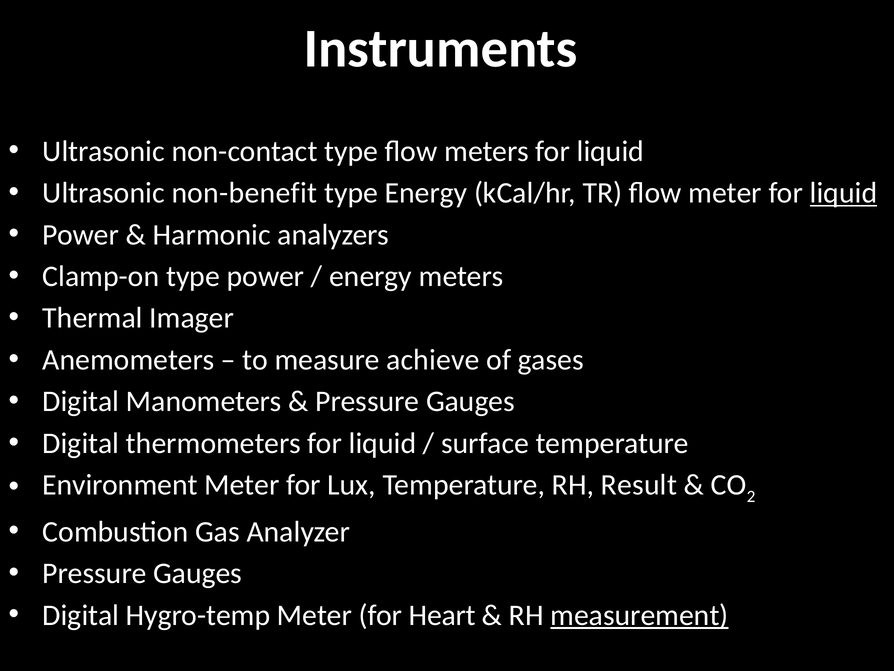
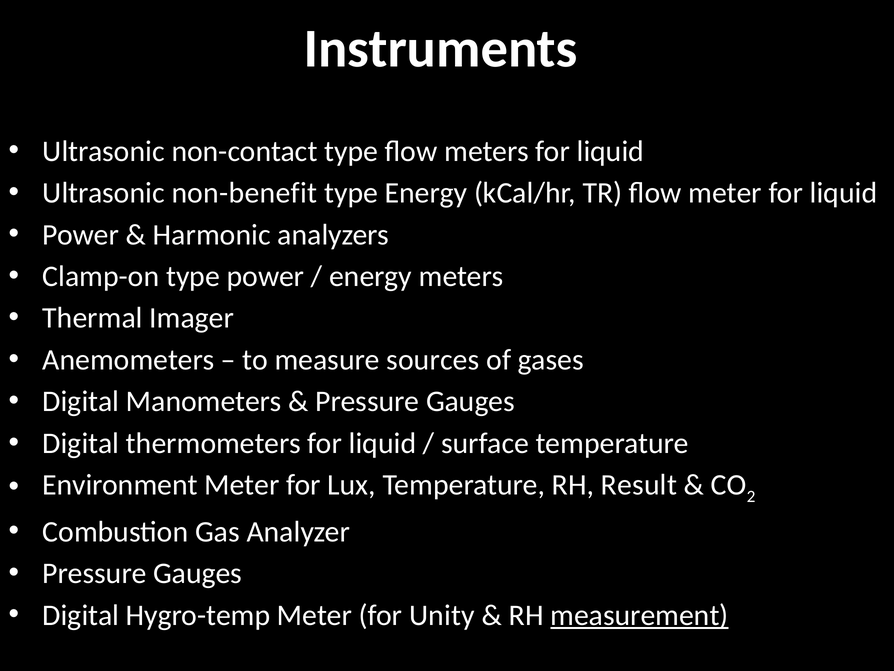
liquid underline: present -> none (843, 193)
achieve: achieve -> sources (433, 360)
Heart: Heart -> Unity (442, 615)
